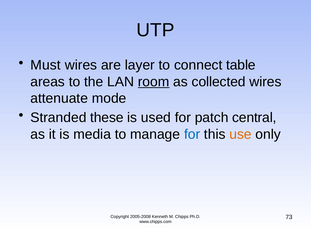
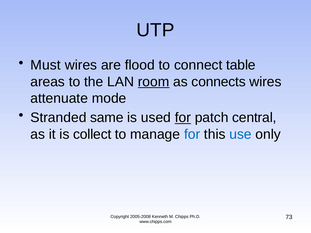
layer: layer -> flood (140, 65)
collected: collected -> connects (219, 82)
these: these -> same (107, 118)
for underline: none -> present (183, 118)
media: media -> collect (92, 134)
use colour: orange -> blue (240, 134)
